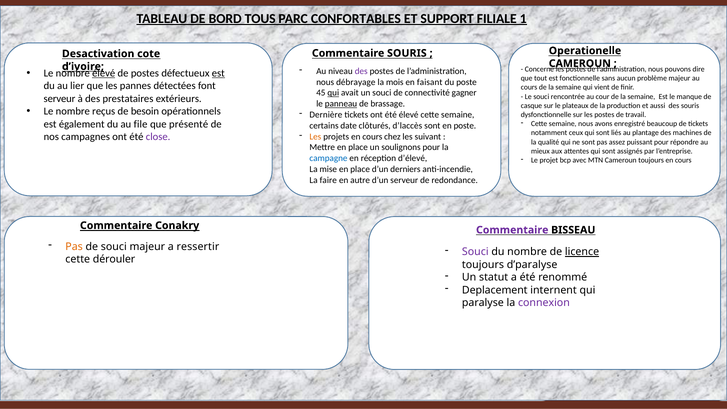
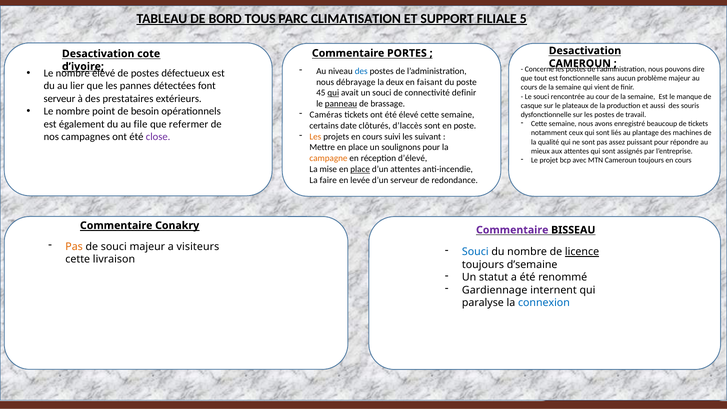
CONFORTABLES: CONFORTABLES -> CLIMATISATION (356, 19)
1: 1 -> 5 (523, 19)
Commentaire SOURIS: SOURIS -> PORTES (407, 53)
Operationelle: Operationelle -> Desactivation (585, 51)
des colour: purple -> blue (361, 71)
élevé underline: present -> none (104, 73)
est underline: present -> none (218, 73)
mois: mois -> deux (395, 82)
gagner: gagner -> definir (464, 93)
reçus: reçus -> point (104, 111)
Dernière: Dernière -> Caméras (326, 115)
présenté: présenté -> refermer (189, 124)
chez: chez -> suivi (392, 137)
campagne colour: blue -> orange (328, 158)
place underline: none -> present (360, 169)
d’un derniers: derniers -> attentes (405, 169)
autre: autre -> levée (360, 180)
ressertir: ressertir -> visiteurs (198, 247)
Souci colour: purple -> blue (475, 252)
dérouler: dérouler -> livraison (114, 259)
d’paralyse: d’paralyse -> d’semaine (532, 265)
Deplacement: Deplacement -> Gardiennage (495, 290)
connexion colour: purple -> blue (544, 303)
